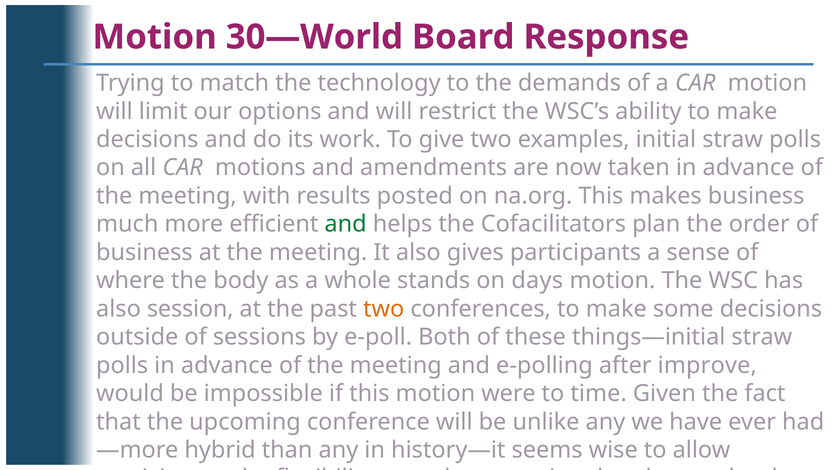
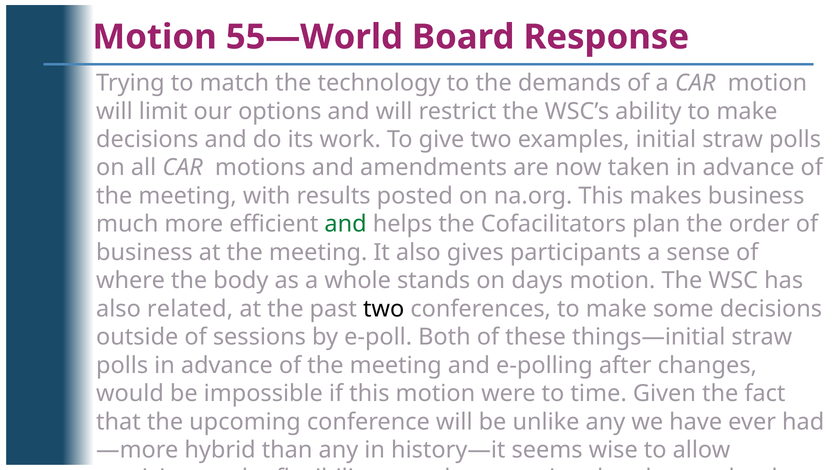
30—World: 30—World -> 55—World (314, 37)
session: session -> related (190, 309)
two colour: orange -> black (384, 309)
improve: improve -> changes (707, 365)
